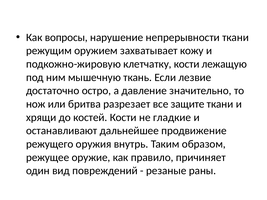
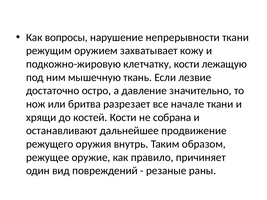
защите: защите -> начале (188, 104)
гладкие: гладкие -> собрана (172, 118)
